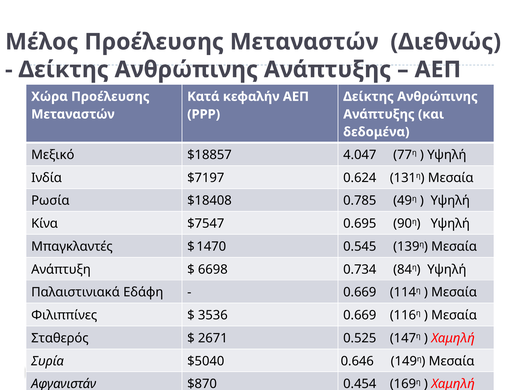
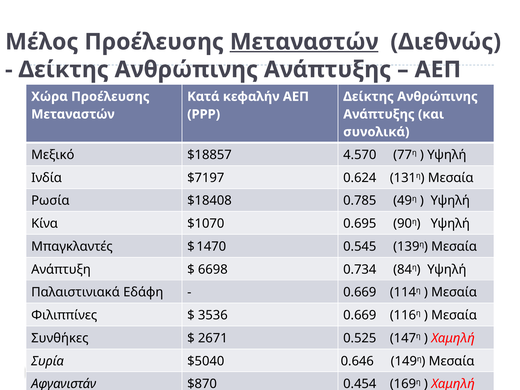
Μεταναστών underline: none -> present (304, 42)
δεδομένα: δεδομένα -> συνολικά (376, 132)
4.047: 4.047 -> 4.570 (360, 155)
$7547: $7547 -> $1070 (206, 224)
Σταθερός: Σταθερός -> Συνθήκες (60, 338)
